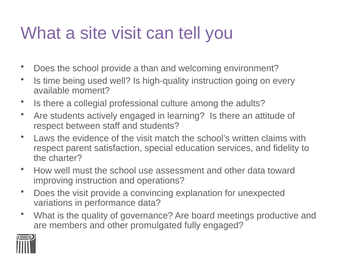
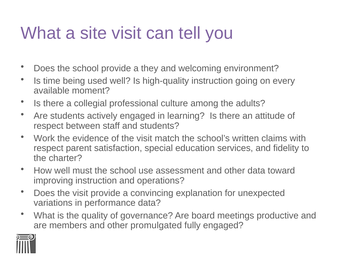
than: than -> they (150, 68)
Laws: Laws -> Work (44, 138)
